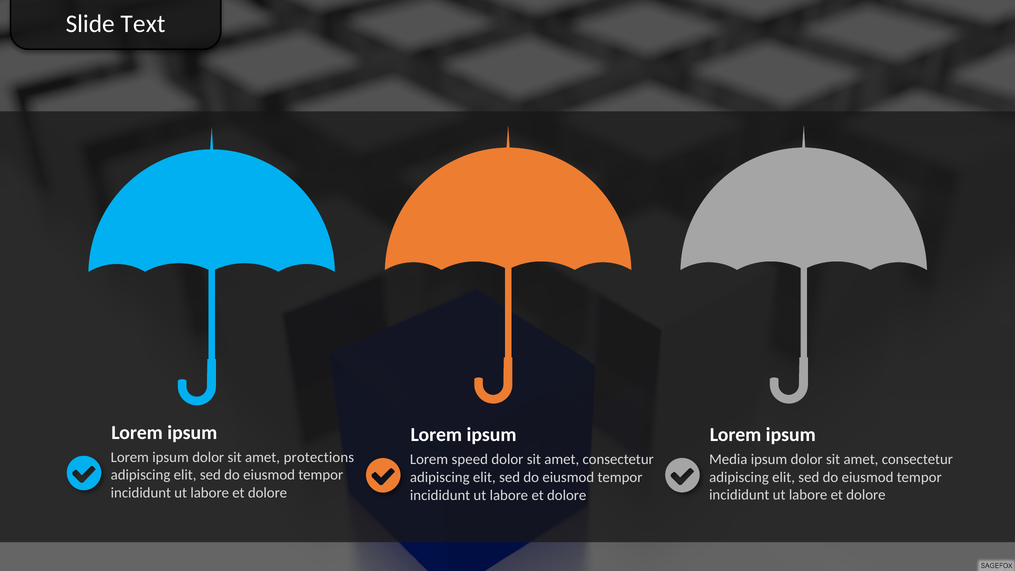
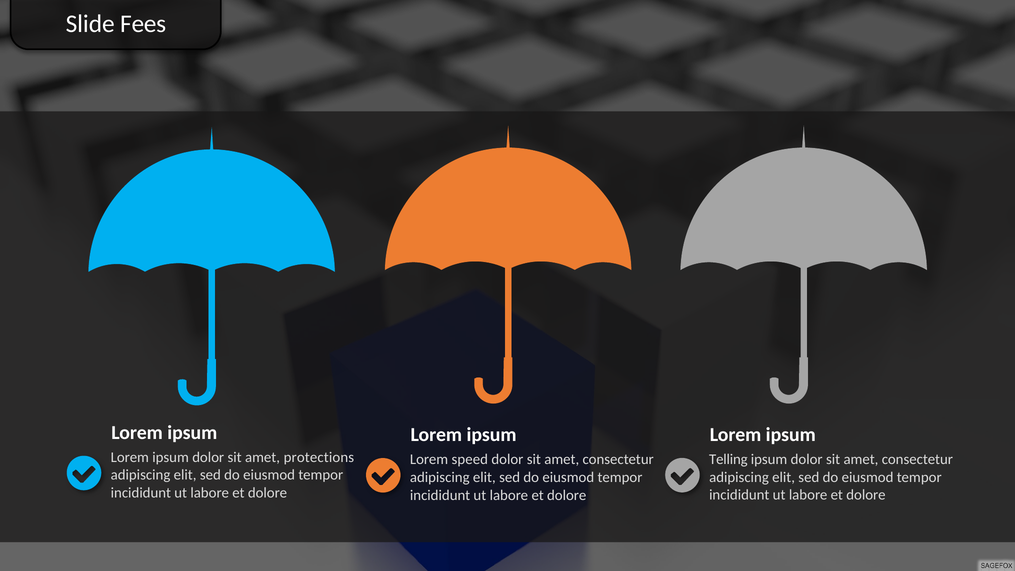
Text: Text -> Fees (143, 24)
Media: Media -> Telling (728, 459)
